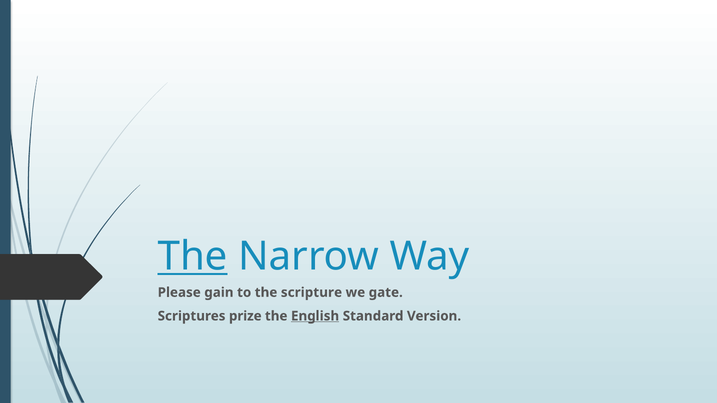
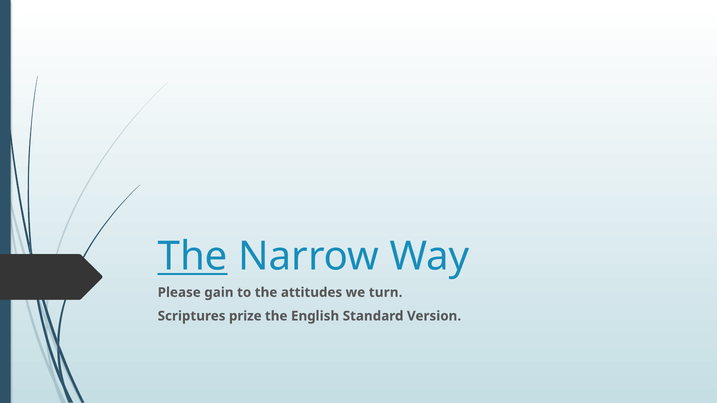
scripture: scripture -> attitudes (312, 293)
gate: gate -> turn (386, 293)
English underline: present -> none (315, 316)
